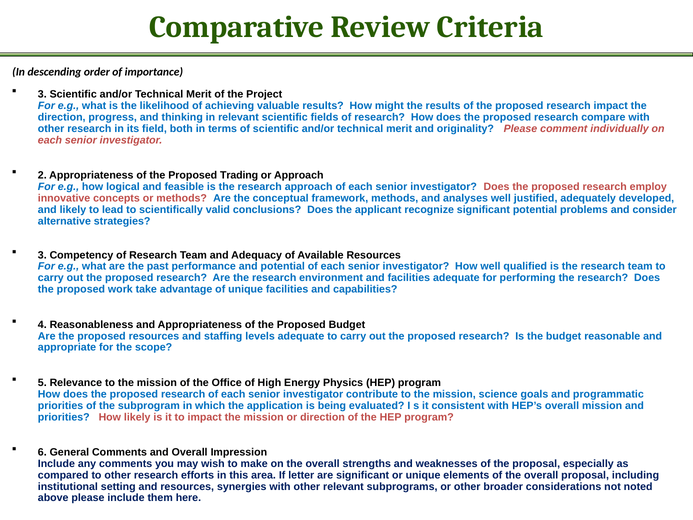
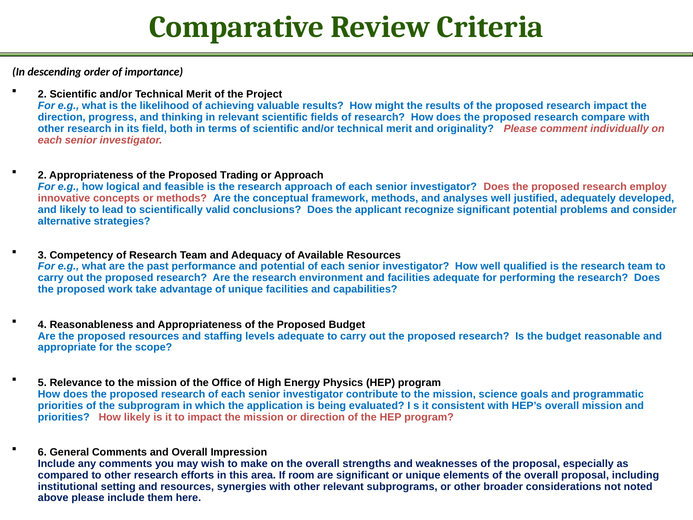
3: 3 -> 2 (42, 94)
letter: letter -> room (301, 475)
